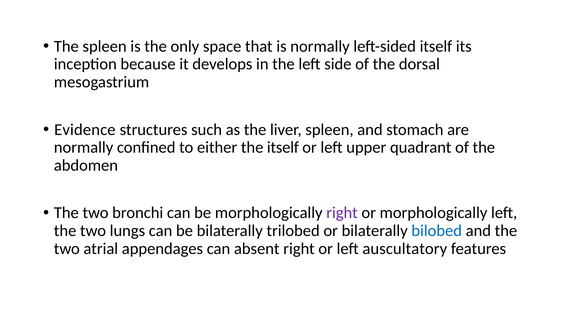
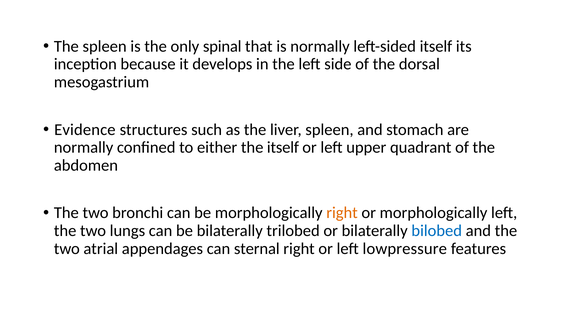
space: space -> spinal (222, 46)
right colour: purple -> orange (342, 213)
absent: absent -> sternal (257, 249)
auscultatory: auscultatory -> lowpressure (405, 249)
